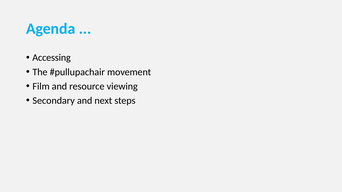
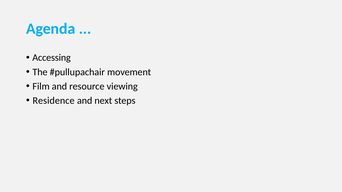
Secondary: Secondary -> Residence (54, 101)
